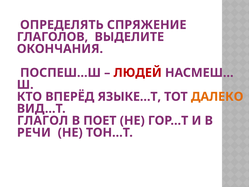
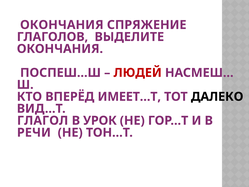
ОПРЕДЕЛЯТЬ: ОПРЕДЕЛЯТЬ -> ОКОНЧАНИЯ (62, 25)
ЯЗЫКЕ…Т: ЯЗЫКЕ…Т -> ИМЕЕТ…Т (129, 97)
ДАЛЕКО colour: orange -> black (217, 97)
ПОЕТ: ПОЕТ -> УРОК (100, 120)
